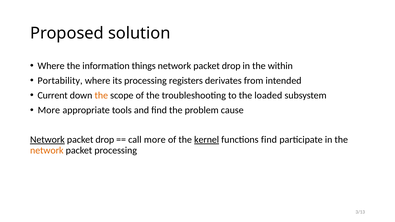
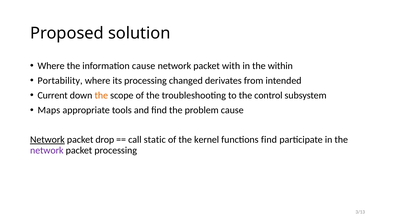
information things: things -> cause (144, 66)
drop: drop -> with (231, 66)
registers: registers -> changed (186, 81)
loaded: loaded -> control (268, 95)
More: More -> Maps (49, 110)
call more: more -> static (155, 140)
kernel underline: present -> none (207, 140)
network colour: orange -> purple (47, 150)
